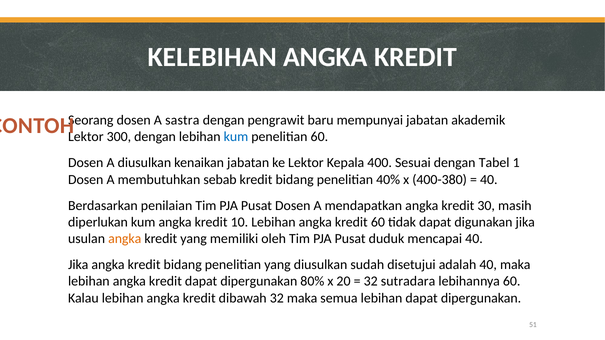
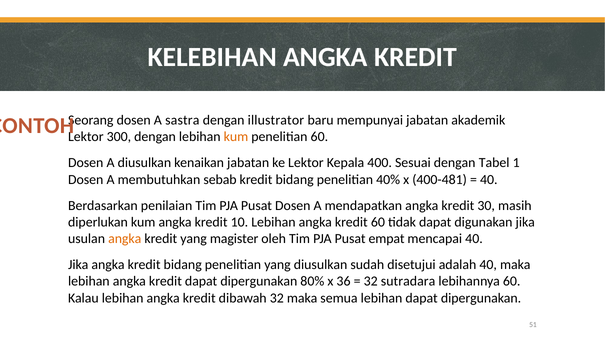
pengrawit: pengrawit -> illustrator (276, 120)
kum colour: blue -> orange (236, 137)
400-380: 400-380 -> 400-481 (440, 180)
memiliki: memiliki -> magister (234, 239)
duduk: duduk -> empat (387, 239)
20: 20 -> 36 (344, 282)
